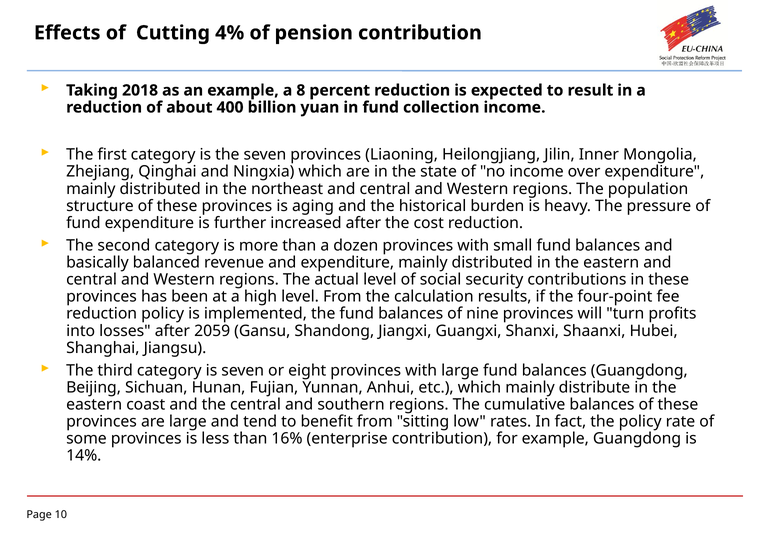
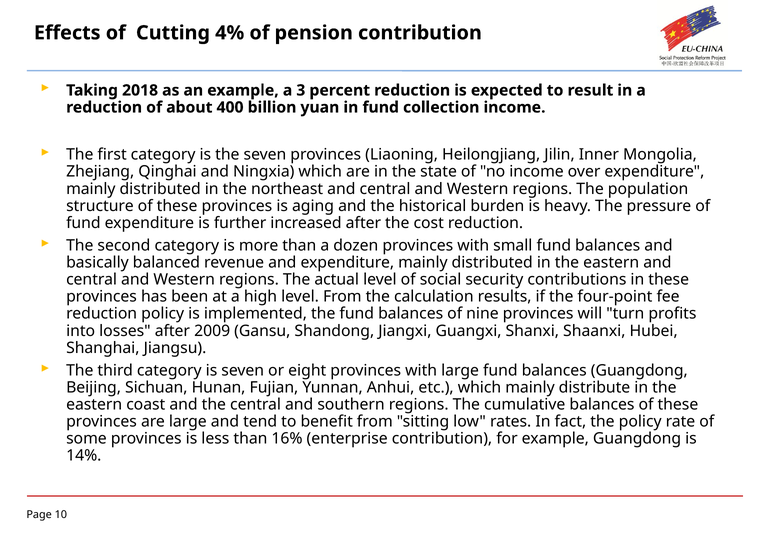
8: 8 -> 3 (301, 90)
2059: 2059 -> 2009 (212, 331)
